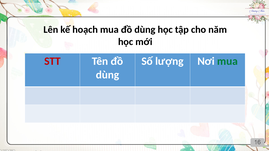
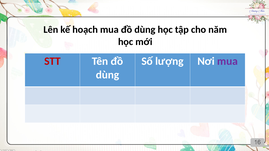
mua colour: green -> purple (227, 61)
